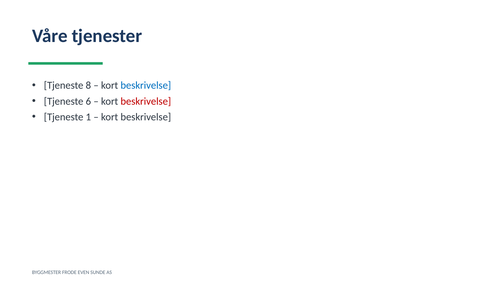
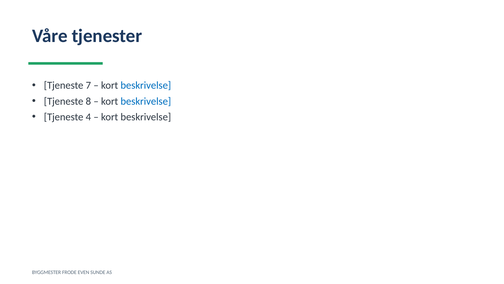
8: 8 -> 7 (88, 85)
6: 6 -> 8 (88, 101)
beskrivelse colour: red -> blue (146, 101)
1: 1 -> 4 (88, 117)
